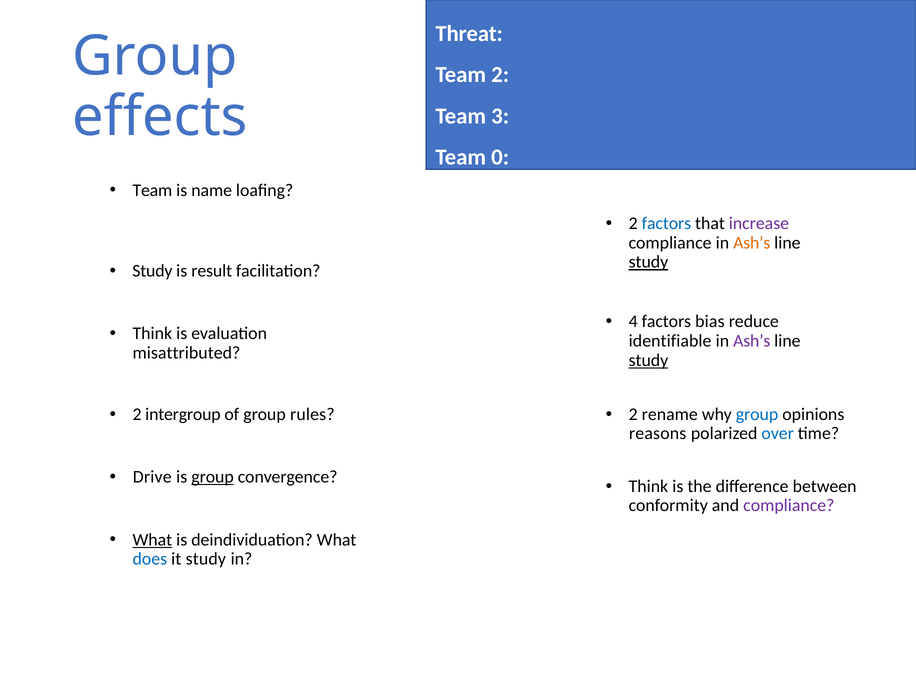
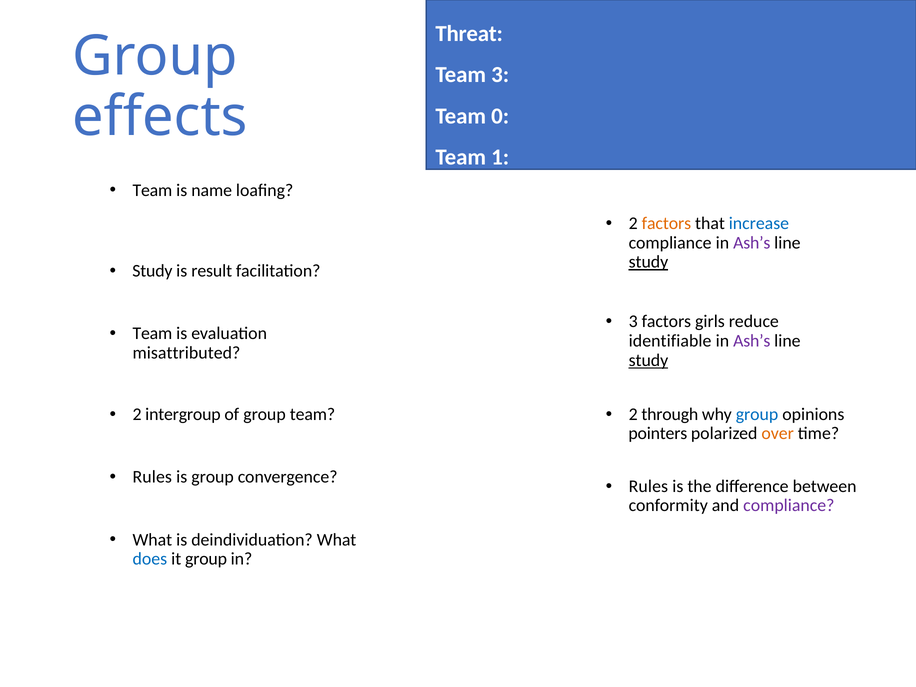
Team 2: 2 -> 3 (500, 75)
3: 3 -> 0 (500, 116)
0: 0 -> 1 (500, 157)
factors colour: blue -> orange (666, 223)
increase colour: purple -> blue (759, 223)
Ash’s colour: orange -> purple (752, 243)
4: 4 -> 3 (633, 322)
bias: bias -> girls (710, 322)
Think: Think -> Team (152, 334)
group rules: rules -> team (312, 414)
rename: rename -> through (670, 414)
reasons: reasons -> pointers (658, 434)
over colour: blue -> orange (778, 434)
Drive: Drive -> Rules (152, 477)
group underline: present -> none (213, 477)
Think: Think -> Rules (648, 486)
What underline: present -> none (152, 540)
it study: study -> group (206, 559)
